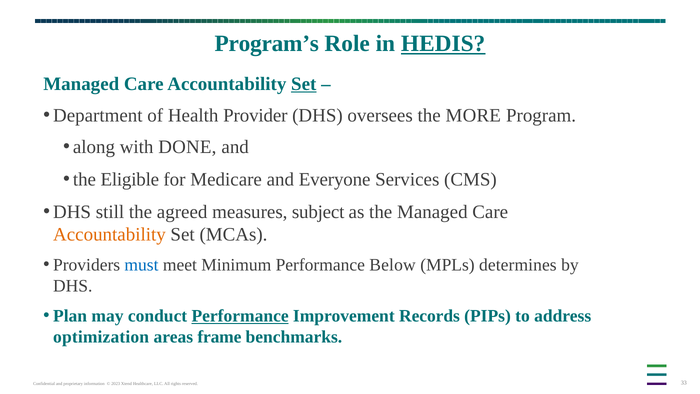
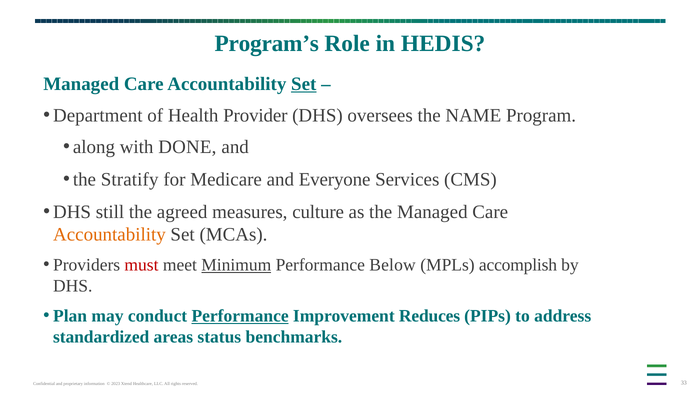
HEDIS underline: present -> none (443, 44)
MORE: MORE -> NAME (473, 115)
Eligible: Eligible -> Stratify (130, 179)
subject: subject -> culture (318, 212)
must colour: blue -> red (142, 265)
Minimum underline: none -> present (236, 265)
determines: determines -> accomplish (518, 265)
Records: Records -> Reduces (430, 316)
optimization: optimization -> standardized (101, 337)
frame: frame -> status (219, 337)
